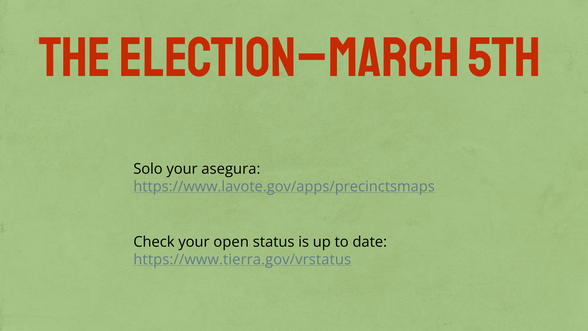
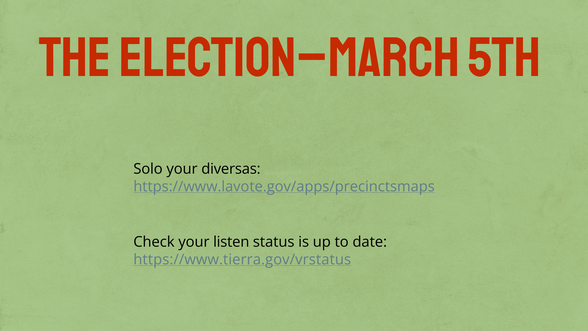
asegura: asegura -> diversas (231, 169)
open: open -> listen (231, 242)
